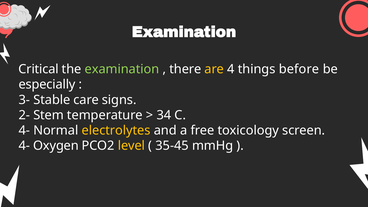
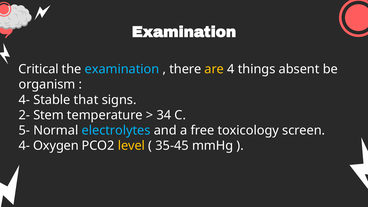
examination colour: light green -> light blue (122, 69)
before: before -> absent (299, 69)
especially: especially -> organism (47, 84)
3-: 3- -> 4- (24, 100)
care: care -> that (86, 100)
4-: 4- -> 5- (24, 130)
electrolytes colour: yellow -> light blue (116, 130)
